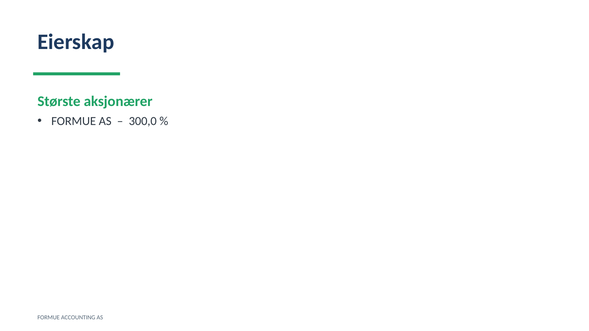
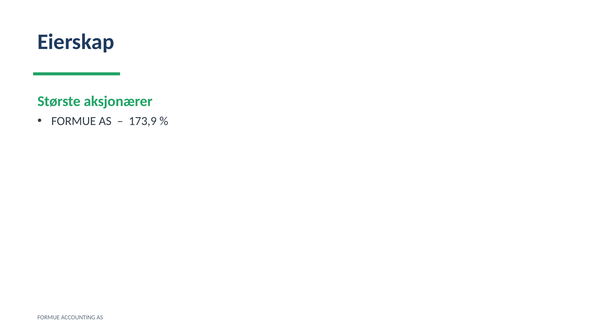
300,0: 300,0 -> 173,9 (143, 121)
